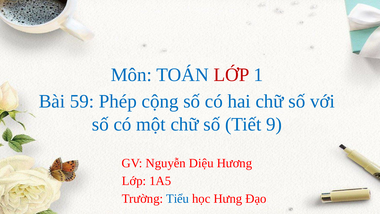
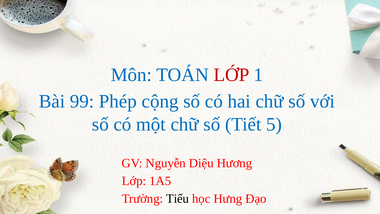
59: 59 -> 99 (82, 101)
9: 9 -> 5 (274, 124)
Tiểu colour: blue -> black (178, 198)
